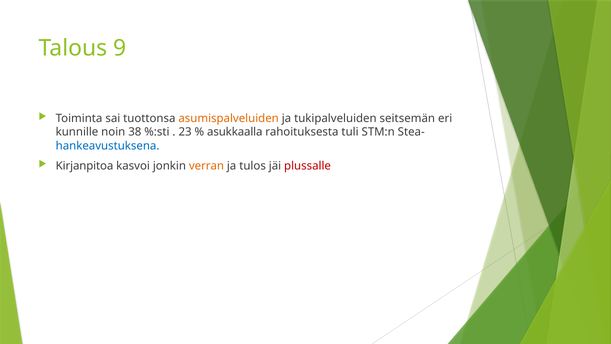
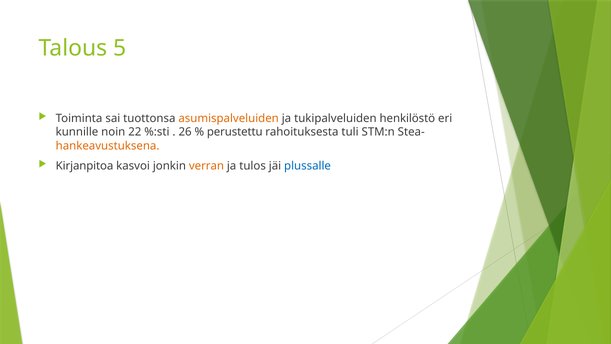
9: 9 -> 5 (120, 48)
seitsemän: seitsemän -> henkilöstö (407, 118)
38: 38 -> 22 (135, 132)
23: 23 -> 26 (185, 132)
asukkaalla: asukkaalla -> perustettu (235, 132)
hankeavustuksena colour: blue -> orange (108, 146)
plussalle colour: red -> blue (308, 166)
